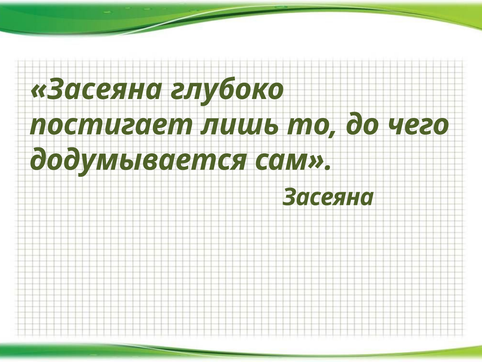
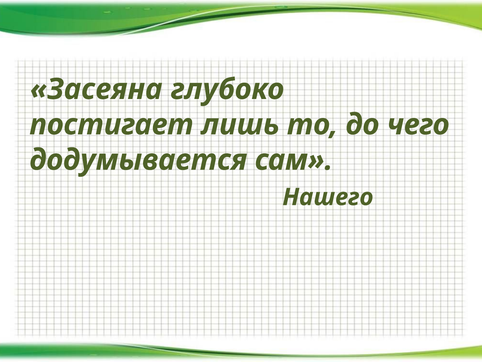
Засеяна: Засеяна -> Нашего (328, 197)
